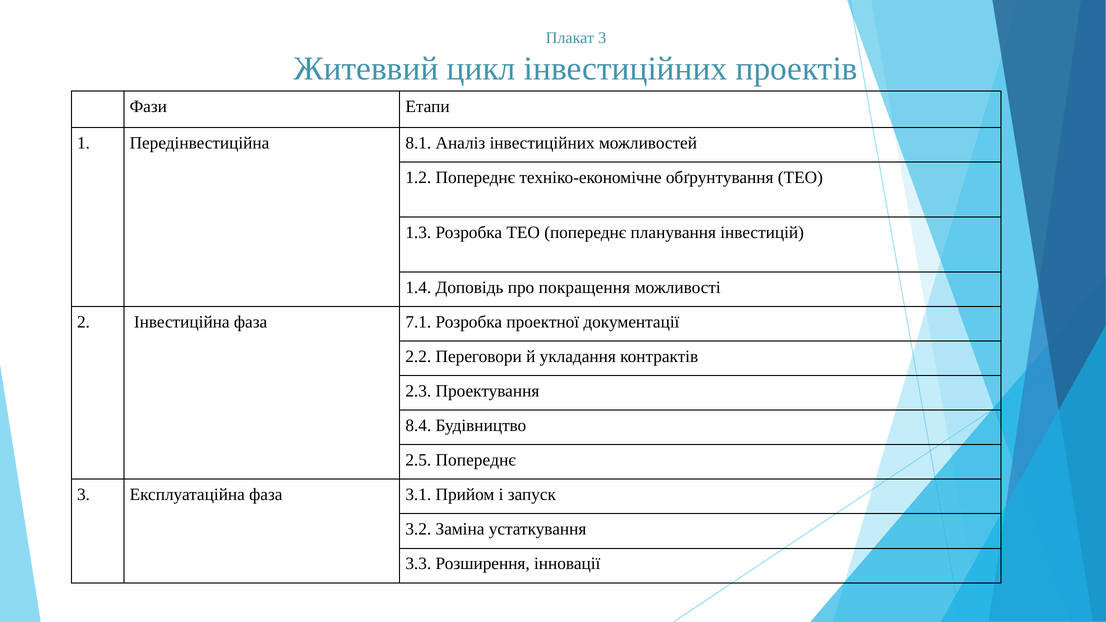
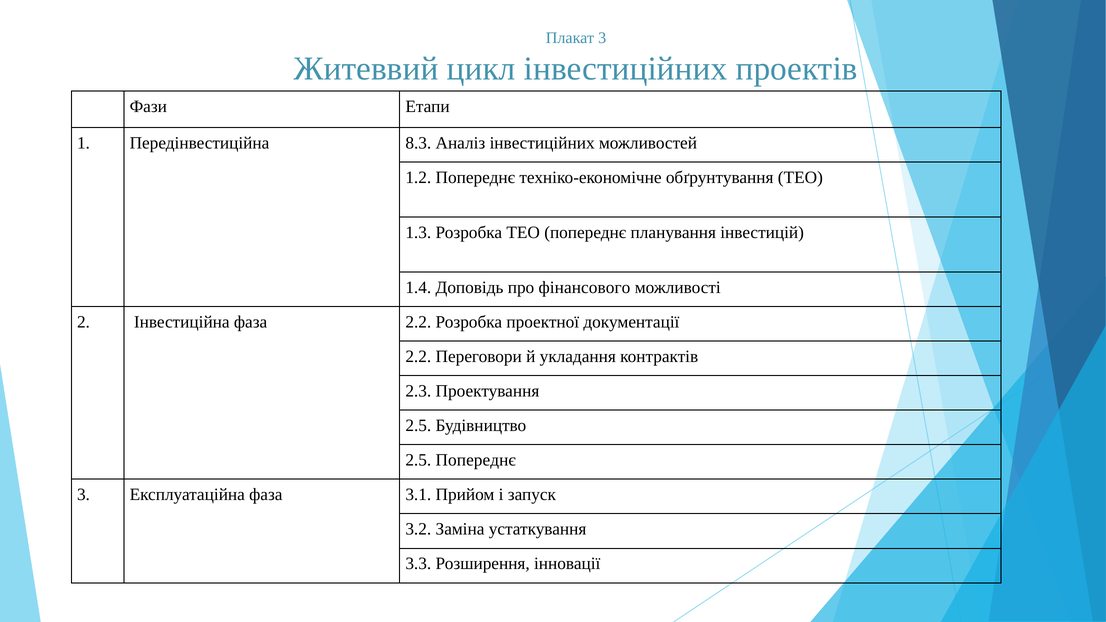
8.1: 8.1 -> 8.3 (418, 143)
покращення: покращення -> фінансового (584, 287)
фаза 7.1: 7.1 -> 2.2 (418, 322)
8.4: 8.4 -> 2.5 (418, 426)
